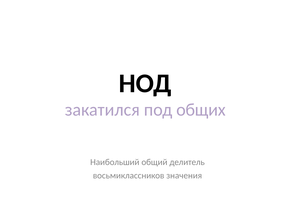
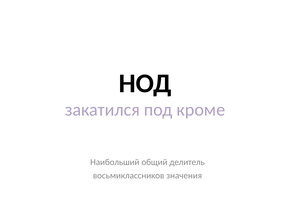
общих: общих -> кроме (201, 110)
